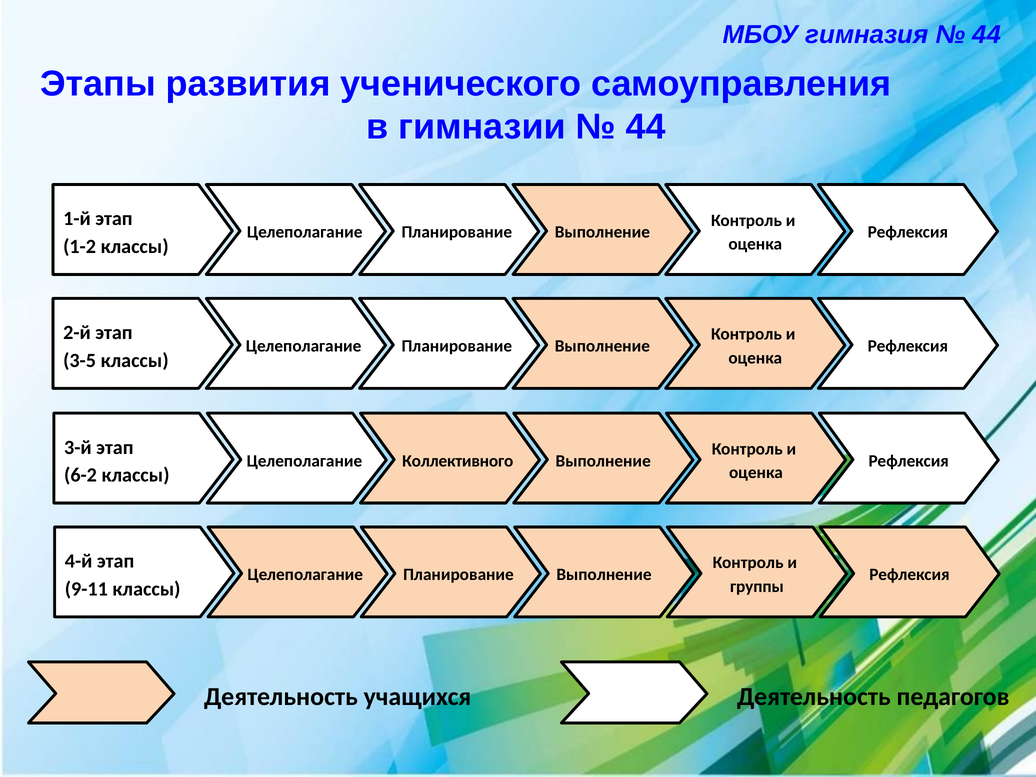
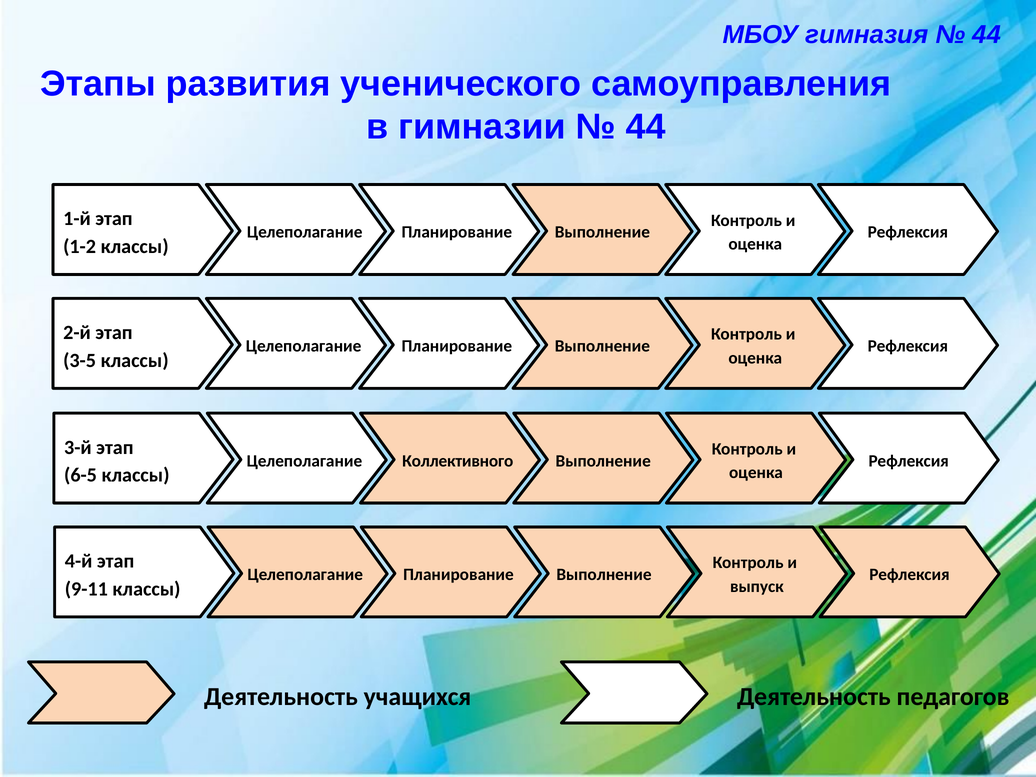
6-2: 6-2 -> 6-5 (81, 475)
группы: группы -> выпуск (757, 587)
